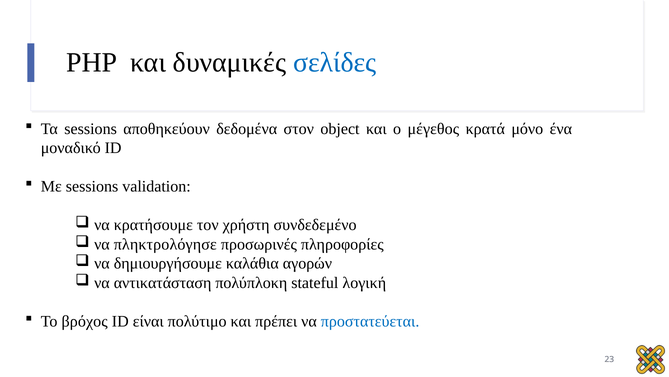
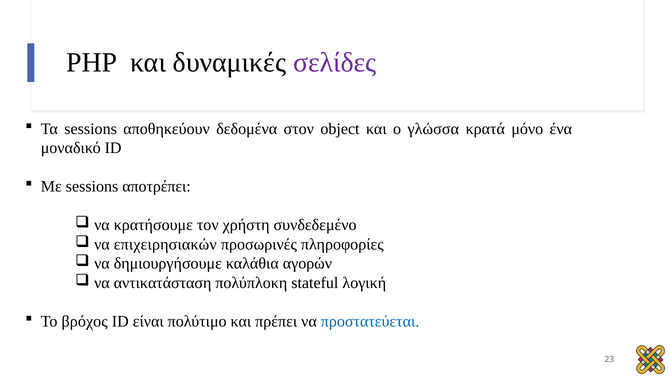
σελίδες colour: blue -> purple (335, 62)
μέγεθος: μέγεθος -> γλώσσα (433, 129)
validation: validation -> αποτρέπει (157, 186)
πληκτρολόγησε: πληκτρολόγησε -> επιχειρησιακών (165, 244)
